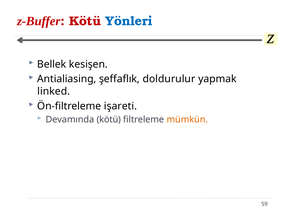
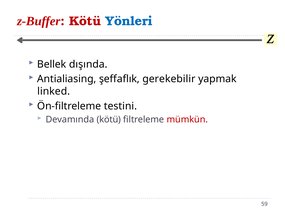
kesişen: kesişen -> dışında (88, 64)
doldurulur: doldurulur -> gerekebilir (169, 79)
işareti: işareti -> testini (120, 106)
mümkün colour: orange -> red (187, 119)
